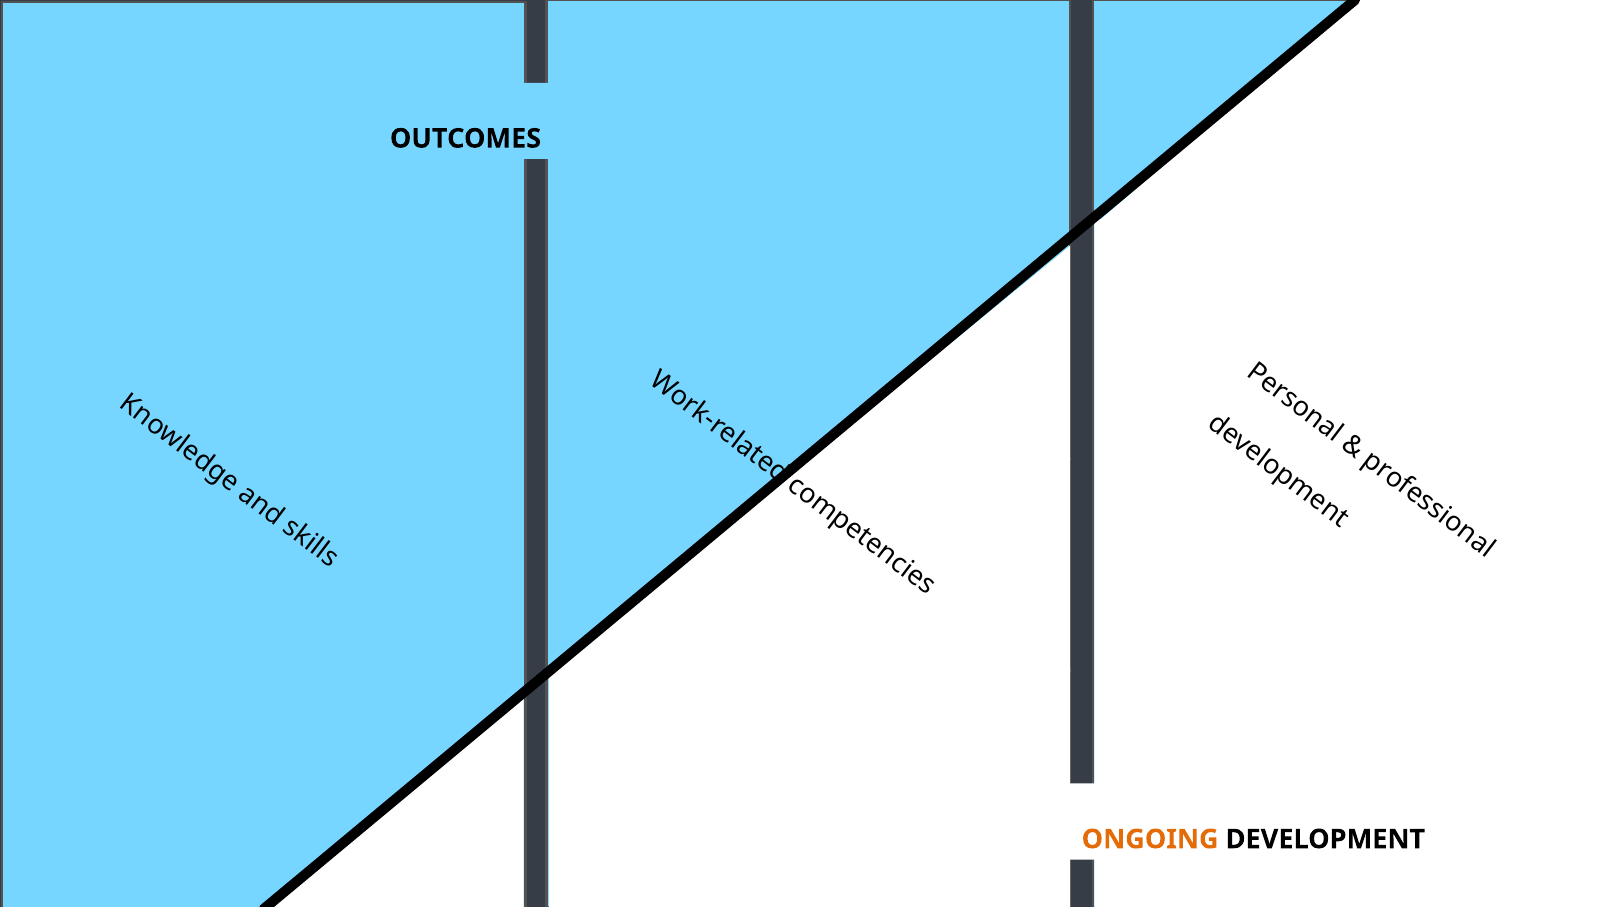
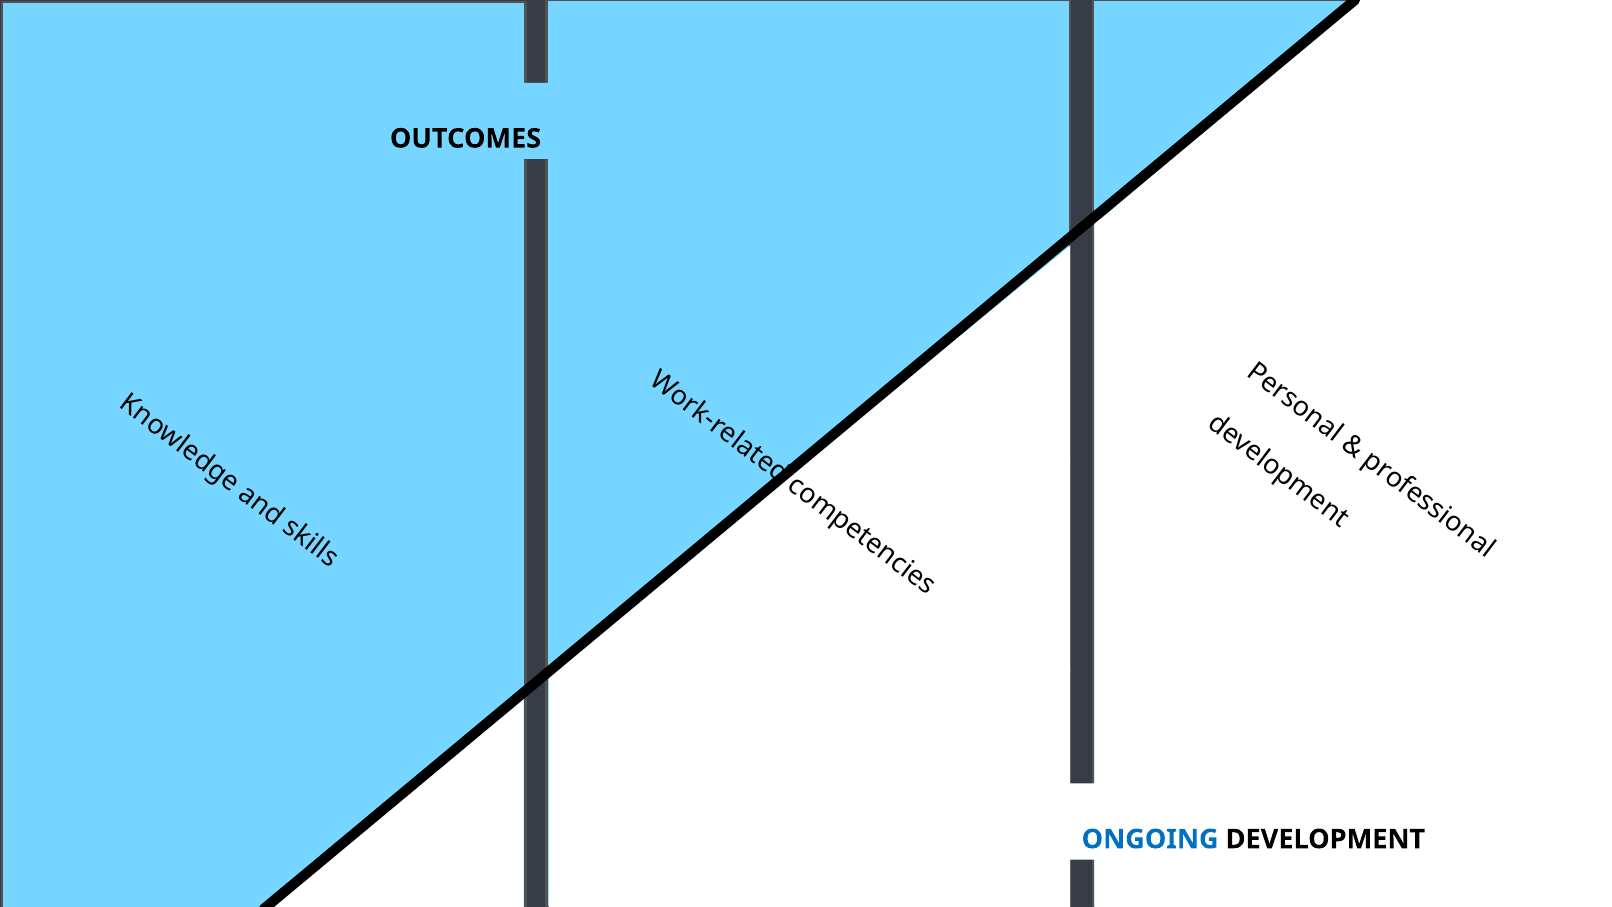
ONGOING colour: orange -> blue (1150, 839)
